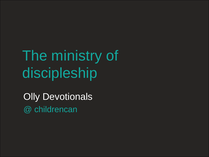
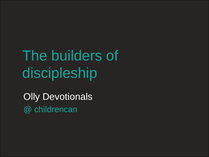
ministry: ministry -> builders (77, 56)
